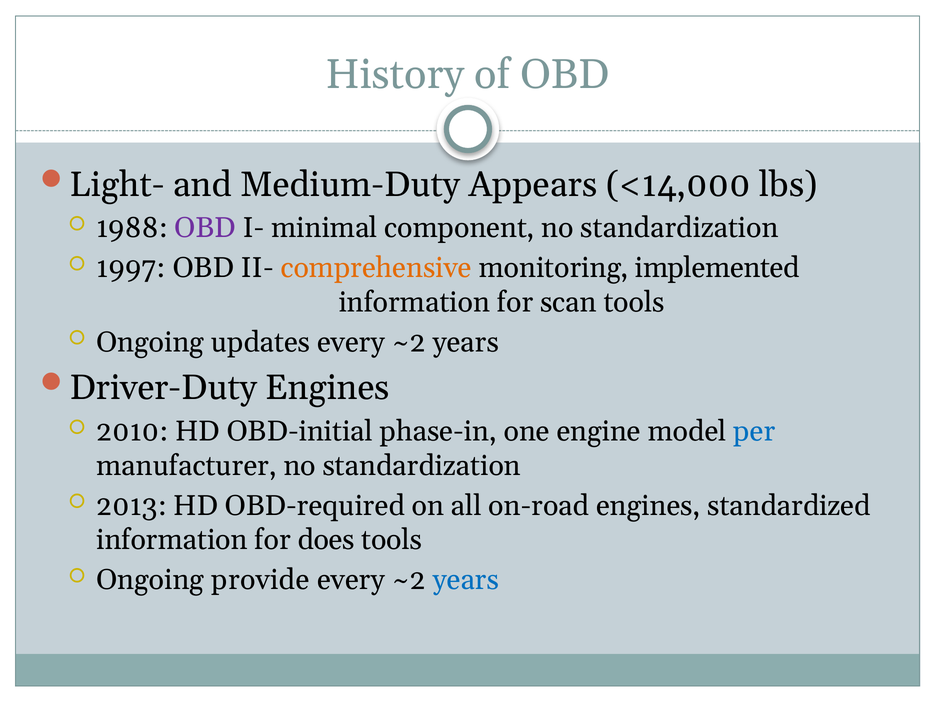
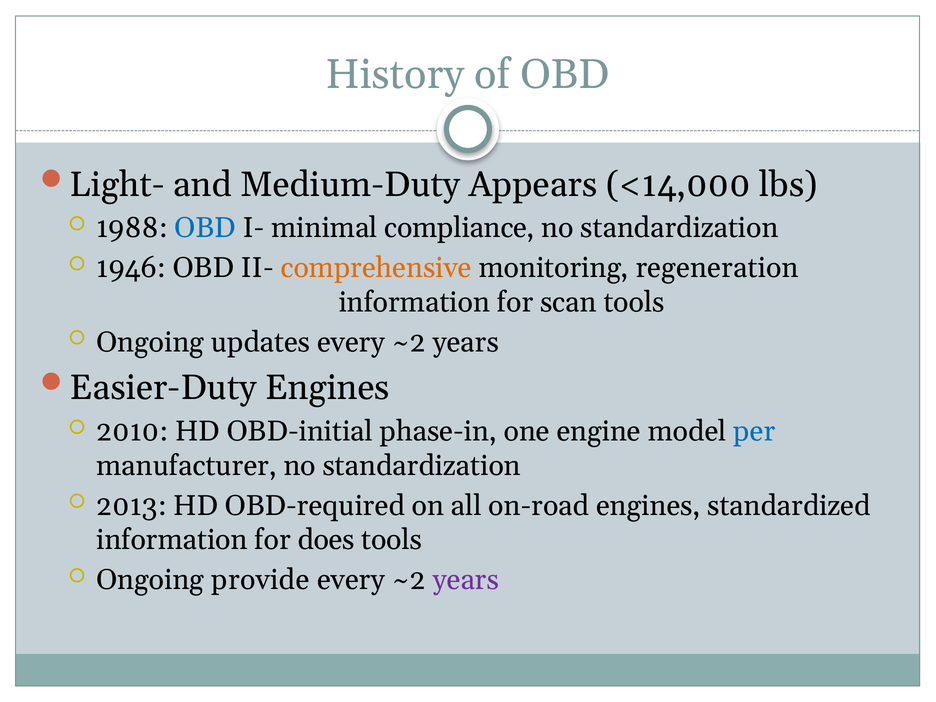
OBD colour: purple -> blue (205, 228)
component: component -> compliance (460, 228)
1997: 1997 -> 1946 (131, 268)
implemented: implemented -> regeneration (717, 268)
Driver-Duty: Driver-Duty -> Easier-Duty (163, 388)
years colour: blue -> purple (466, 580)
